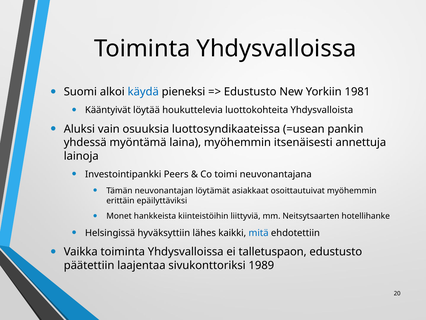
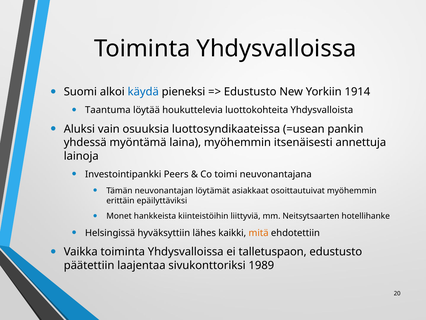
1981: 1981 -> 1914 (357, 92)
Kääntyivät: Kääntyivät -> Taantuma (108, 110)
mitä colour: blue -> orange (259, 233)
